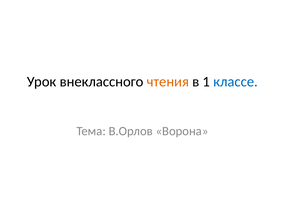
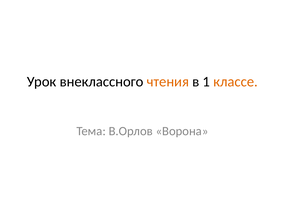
классе colour: blue -> orange (236, 82)
